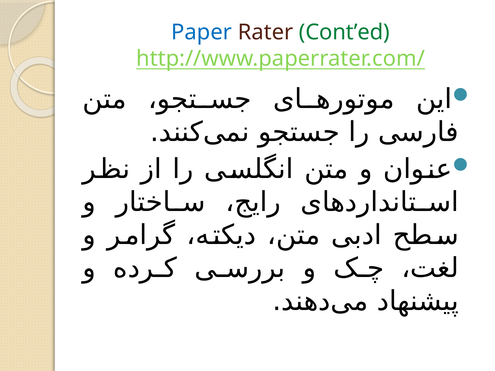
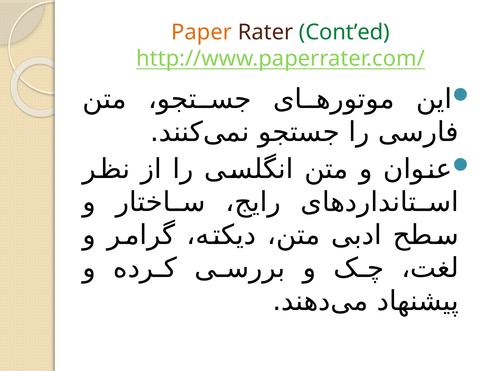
Paper colour: blue -> orange (202, 32)
